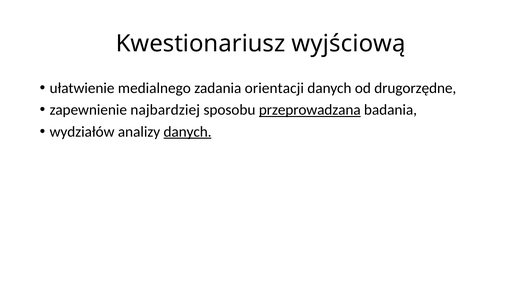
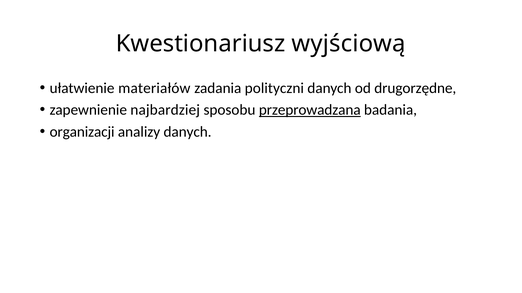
medialnego: medialnego -> materiałów (154, 88)
orientacji: orientacji -> polityczni (274, 88)
wydziałów: wydziałów -> organizacji (82, 132)
danych underline: present -> none (188, 132)
